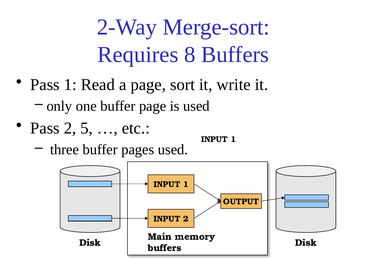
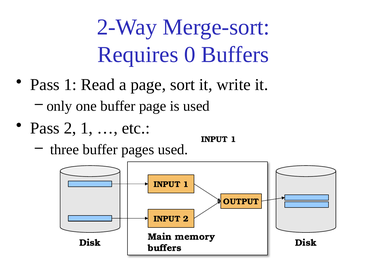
8: 8 -> 0 (190, 55)
2 5: 5 -> 1 (87, 128)
